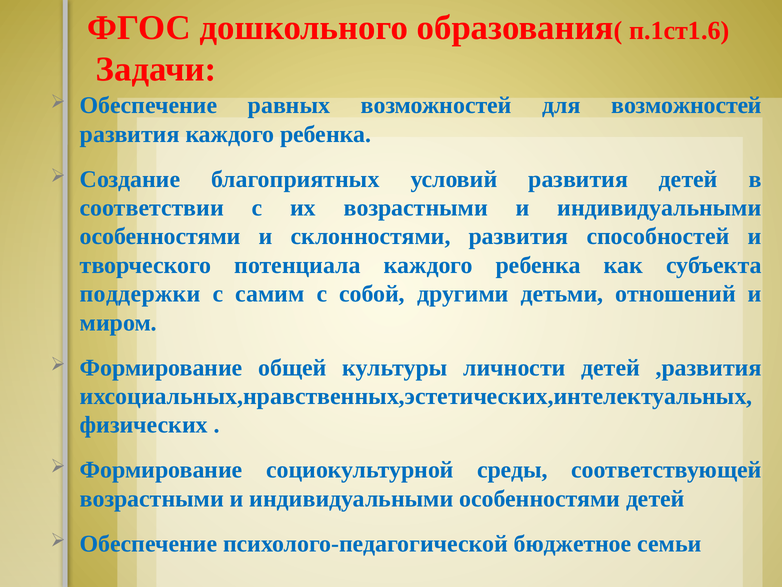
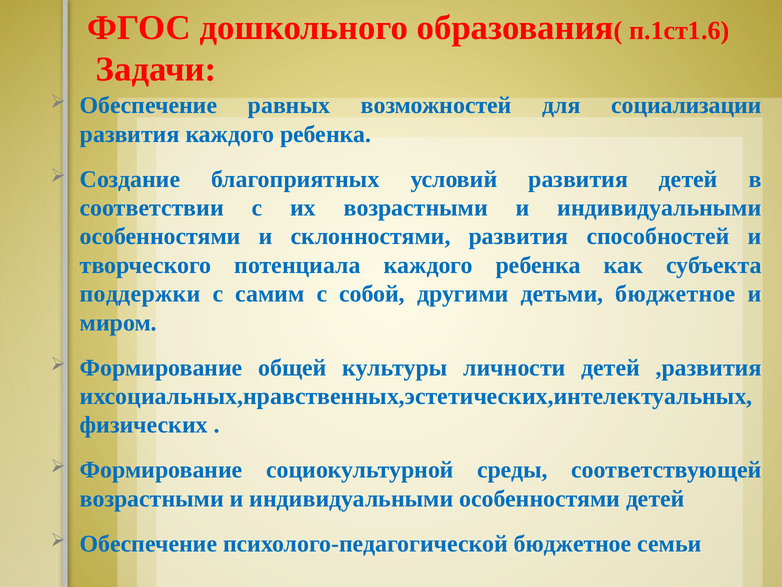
для возможностей: возможностей -> социализации (686, 105)
детьми отношений: отношений -> бюджетное (675, 294)
